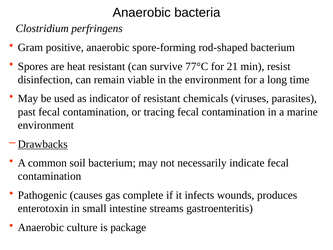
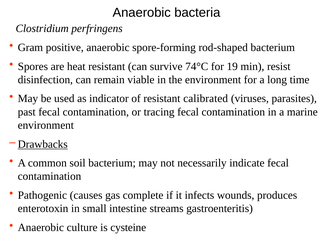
77°C: 77°C -> 74°C (197, 66)
21: 21 -> 19 (232, 66)
chemicals: chemicals -> calibrated (206, 98)
package: package -> cysteine (128, 227)
